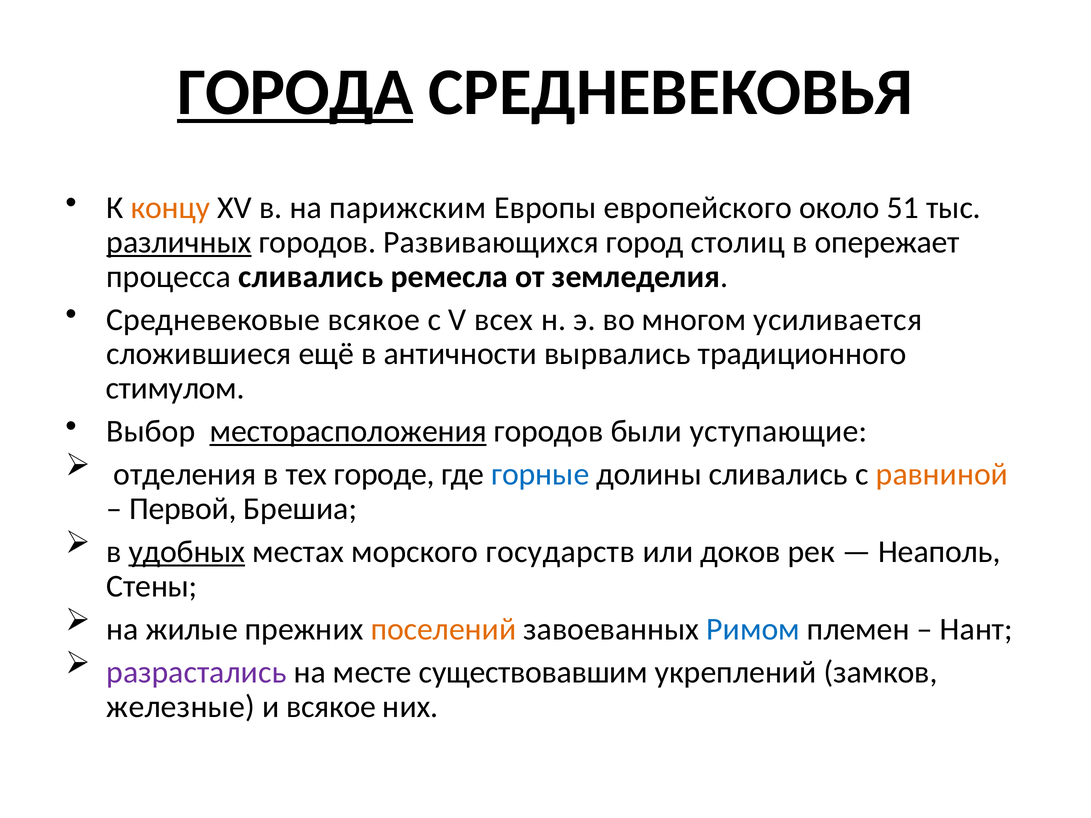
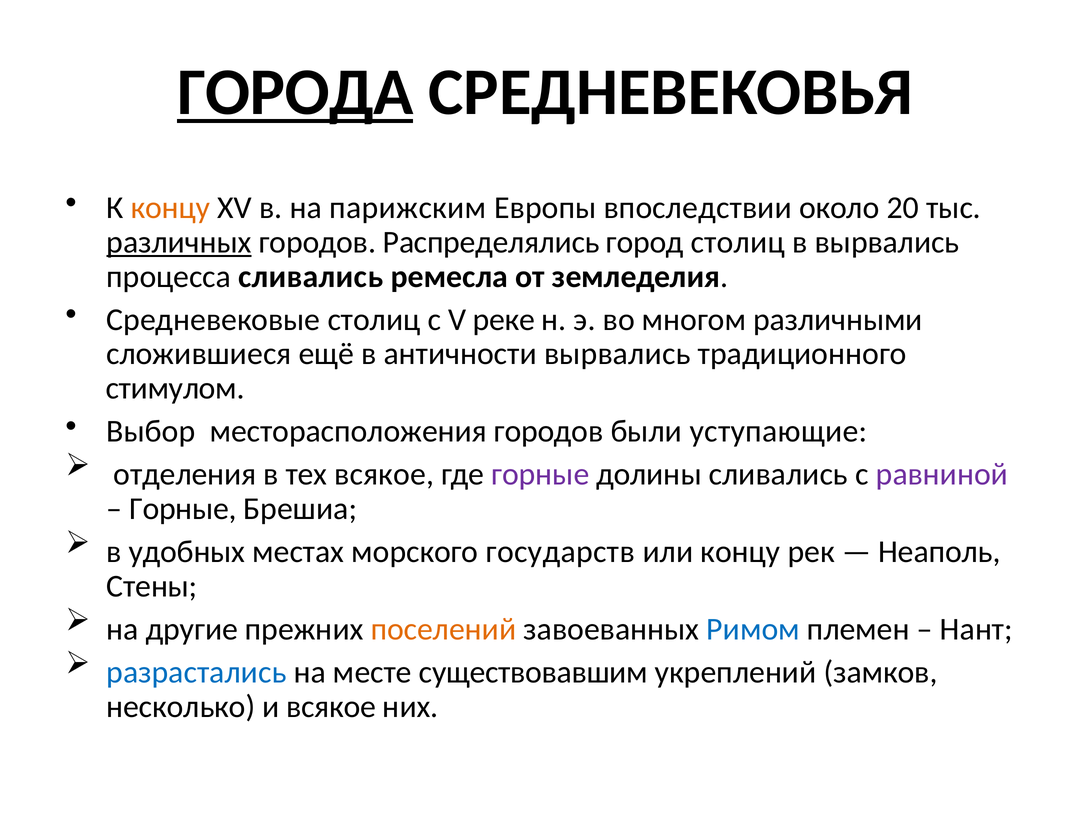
европейского: европейского -> впоследствии (698, 208)
51: 51 -> 20 (903, 208)
Развивающихся: Развивающихся -> Распределялись (491, 242)
в опережает: опережает -> вырвались (887, 242)
Средневековые всякое: всякое -> столиц (374, 320)
всех: всех -> реке (504, 320)
усиливается: усиливается -> различными (838, 320)
месторасположения underline: present -> none (348, 431)
тех городе: городе -> всякое (384, 475)
горные colour: blue -> purple (540, 475)
равниной colour: orange -> purple (942, 475)
Первой: Первой -> Горные (183, 509)
удобных underline: present -> none (187, 552)
или доков: доков -> концу (740, 552)
жилые: жилые -> другие (192, 629)
разрастались colour: purple -> blue (196, 673)
железные: железные -> несколько (181, 707)
